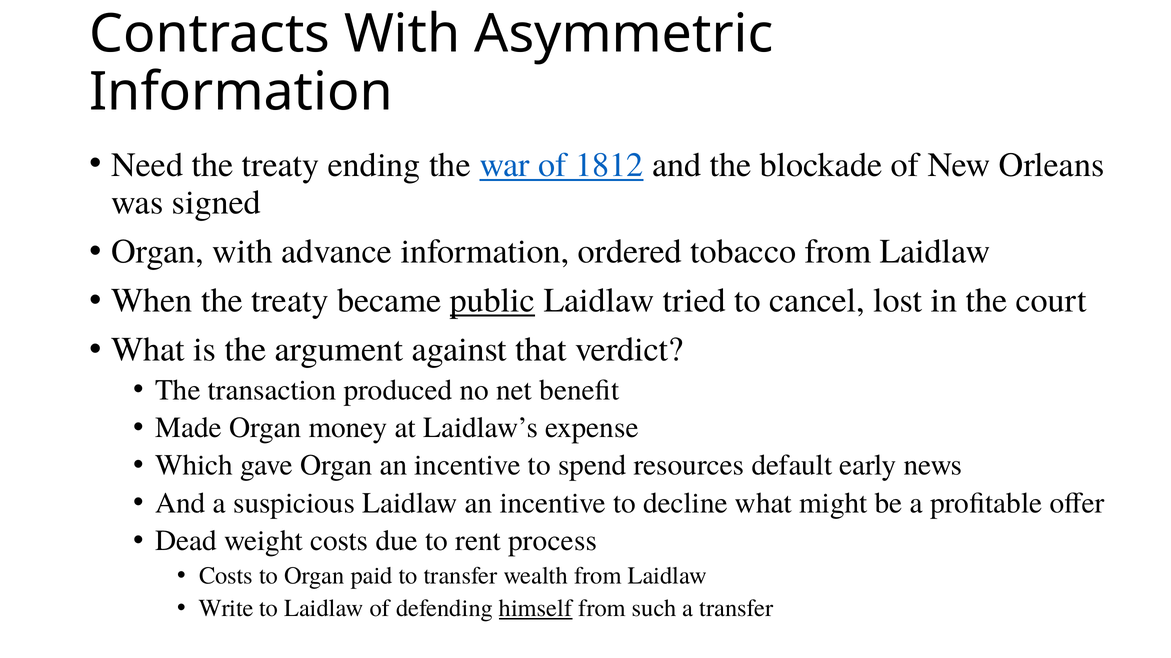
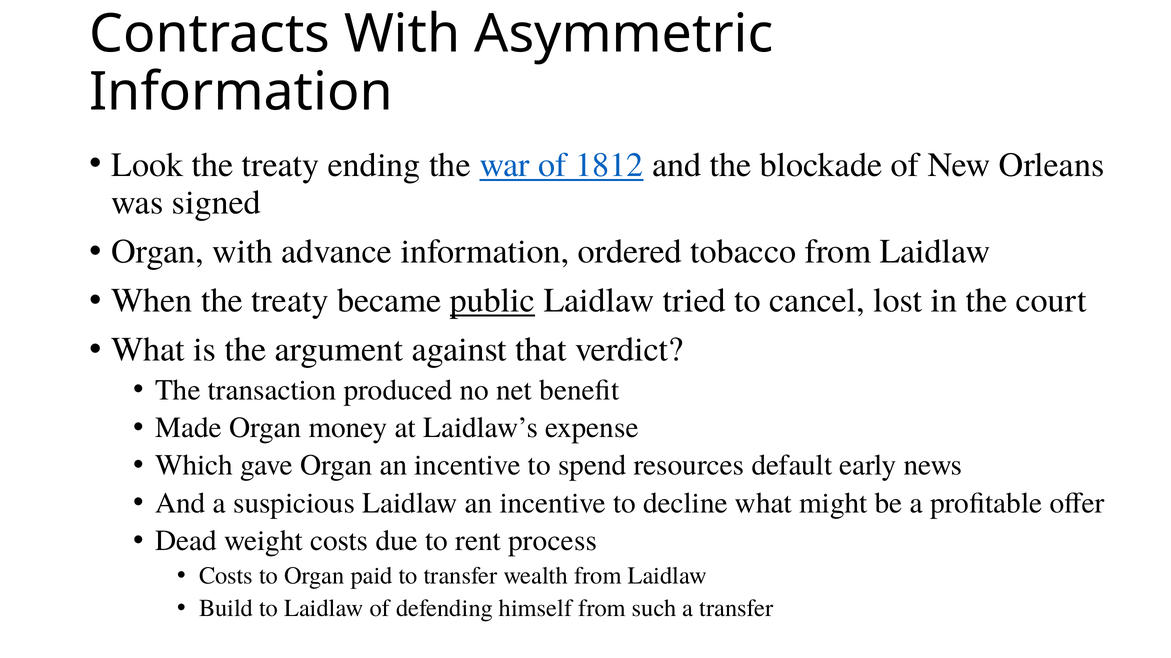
Need: Need -> Look (147, 165)
Write: Write -> Build (226, 609)
himself underline: present -> none (536, 609)
